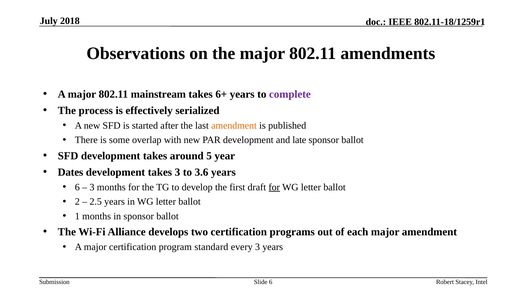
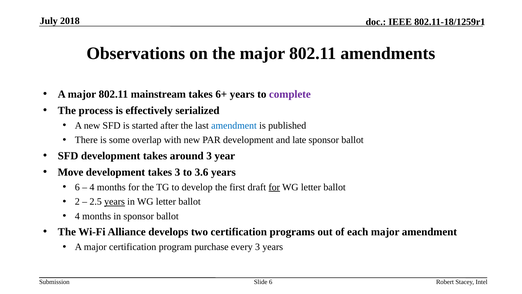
amendment colour: orange -> blue (234, 125)
around 5: 5 -> 3 (209, 156)
Dates: Dates -> Move (71, 172)
3: 3 -> 4 (92, 187)
years underline: none -> present (115, 201)
1: 1 -> 4 (77, 216)
standard: standard -> purchase (211, 247)
